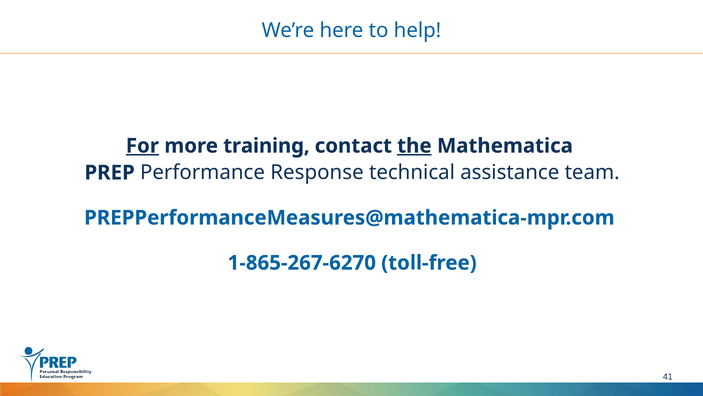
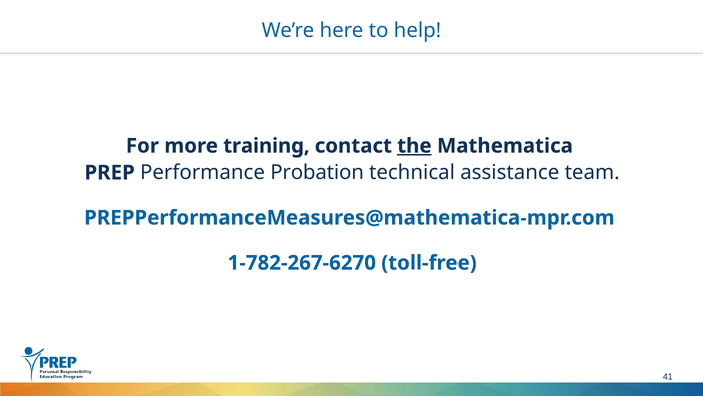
For underline: present -> none (142, 146)
Response: Response -> Probation (317, 172)
1-865-267-6270: 1-865-267-6270 -> 1-782-267-6270 (302, 263)
